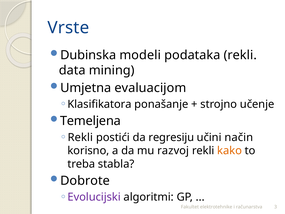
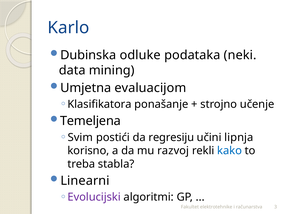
Vrste: Vrste -> Karlo (68, 28)
modeli: modeli -> odluke (140, 55)
podataka rekli: rekli -> neki (240, 55)
Rekli: Rekli -> Svim (80, 137)
način: način -> lipnja (239, 137)
kako colour: orange -> blue (230, 150)
Dobrote: Dobrote -> Linearni (85, 181)
